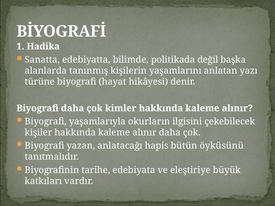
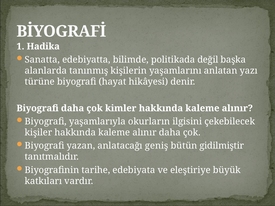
hapis: hapis -> geniş (157, 146)
öyküsünü: öyküsünü -> gidilmiştir (222, 146)
